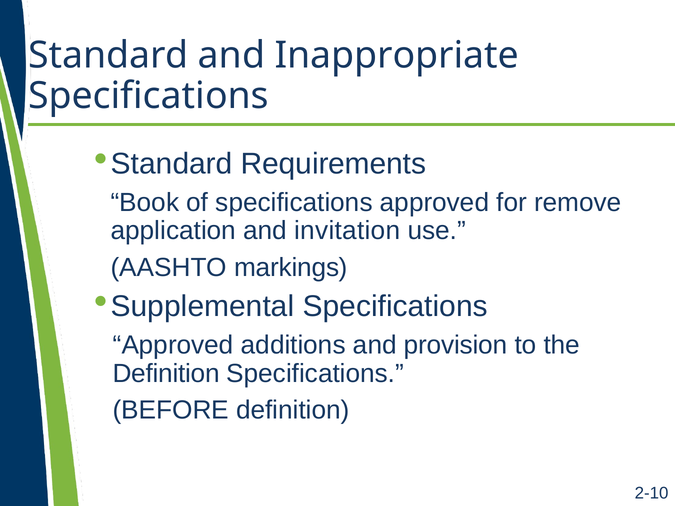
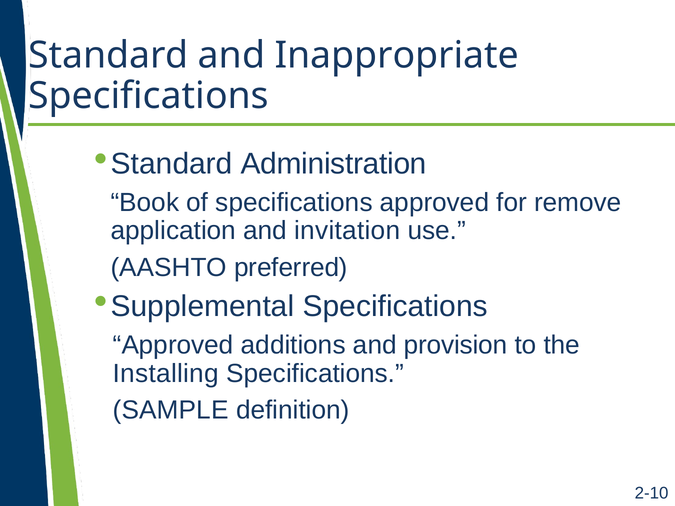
Requirements: Requirements -> Administration (334, 164)
markings: markings -> preferred (291, 268)
Definition: Definition -> Installing (166, 374)
BEFORE: BEFORE -> SAMPLE (171, 410)
